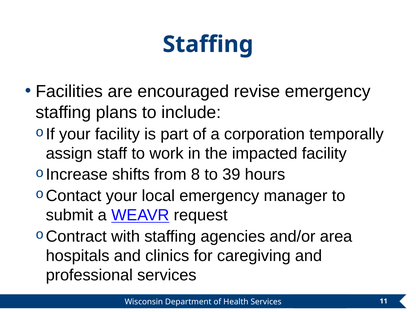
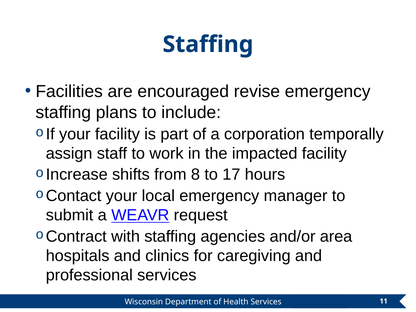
39: 39 -> 17 (231, 175)
